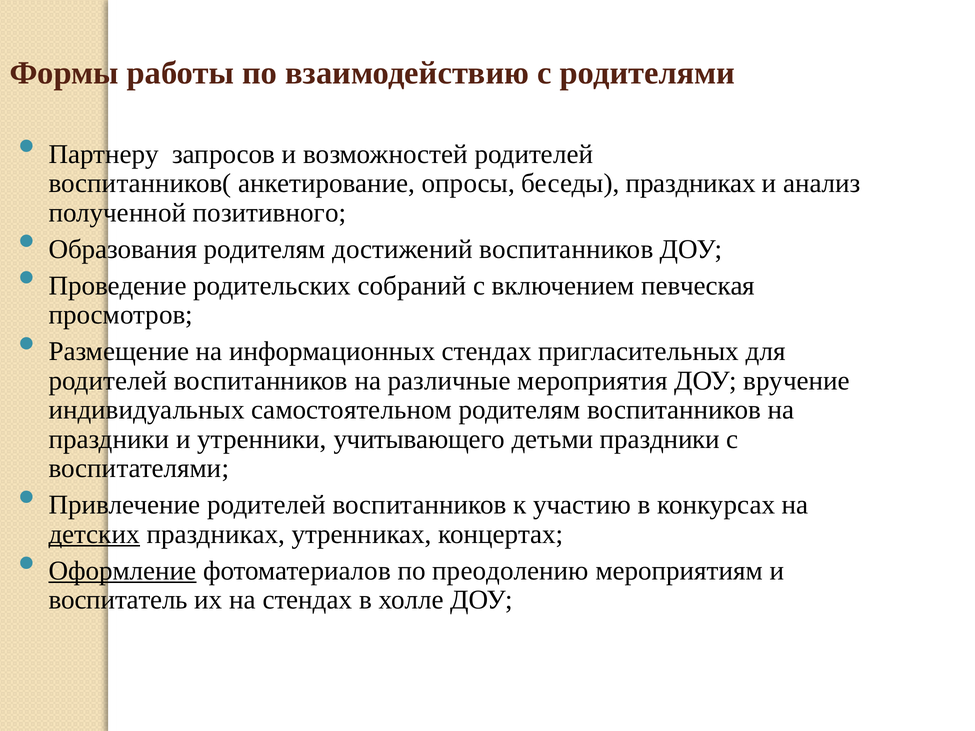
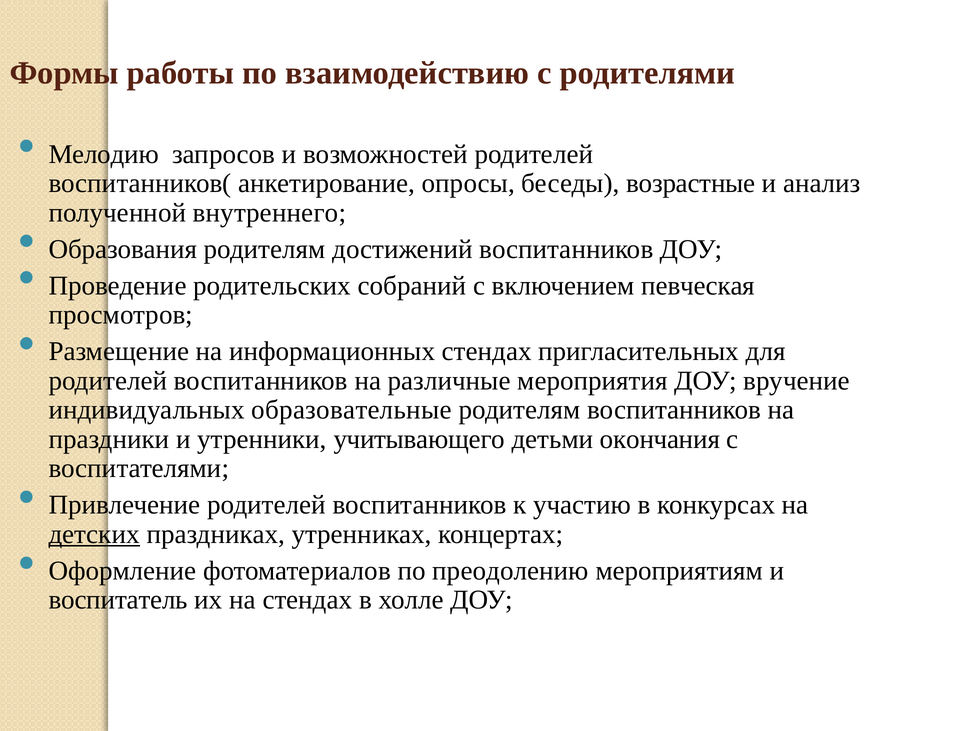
Партнеру: Партнеру -> Мелодию (104, 154)
беседы праздниках: праздниках -> возрастные (691, 183)
позитивного: позитивного -> внутреннего (270, 213)
самостоятельном: самостоятельном -> образовательные (352, 410)
детьми праздники: праздники -> окончания (660, 439)
Оформление underline: present -> none (122, 571)
